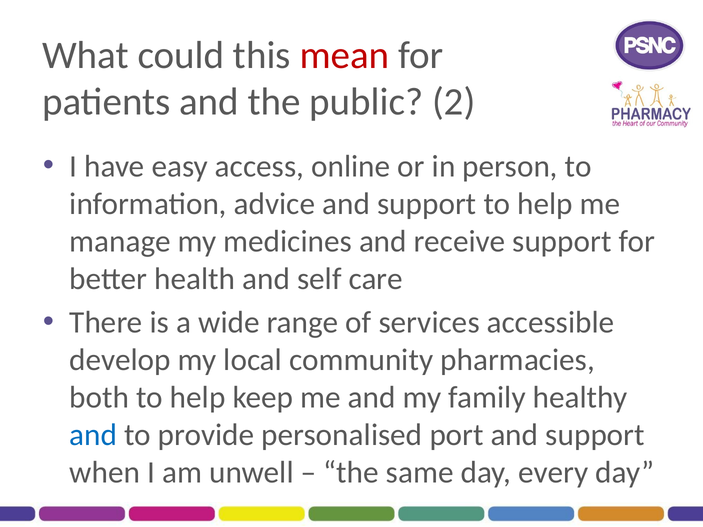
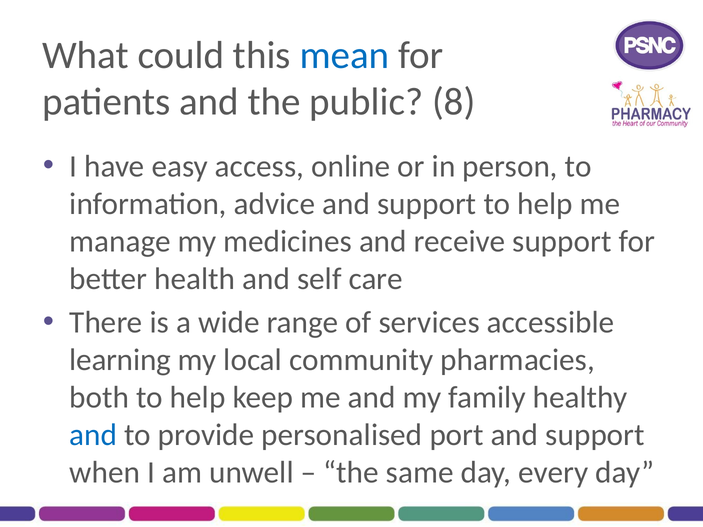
mean colour: red -> blue (344, 55)
2: 2 -> 8 (454, 102)
develop: develop -> learning (120, 360)
